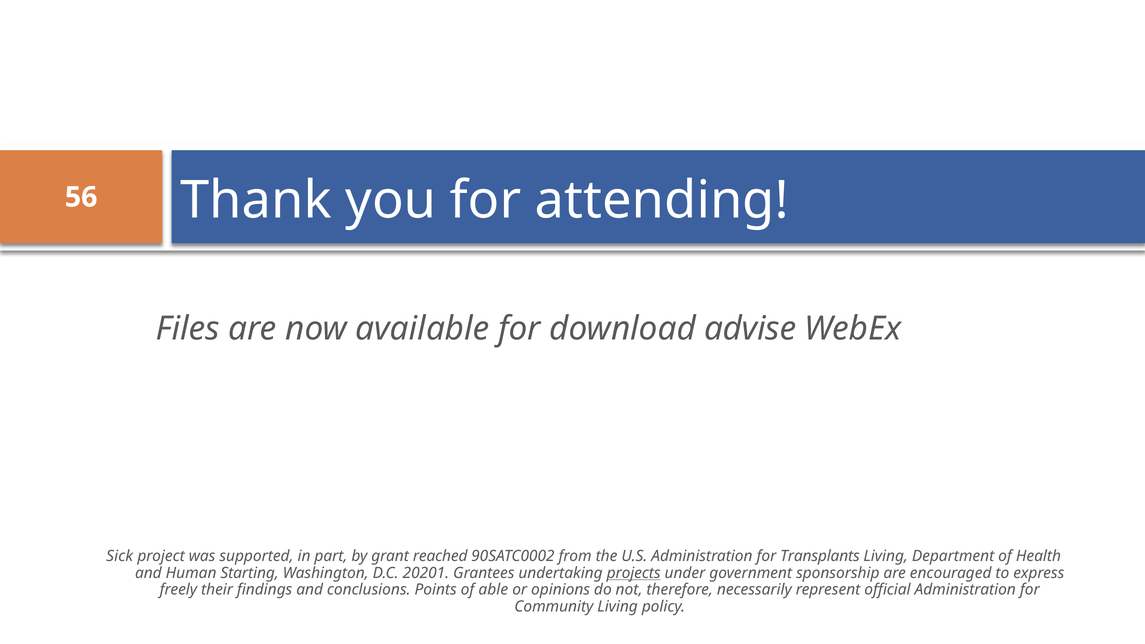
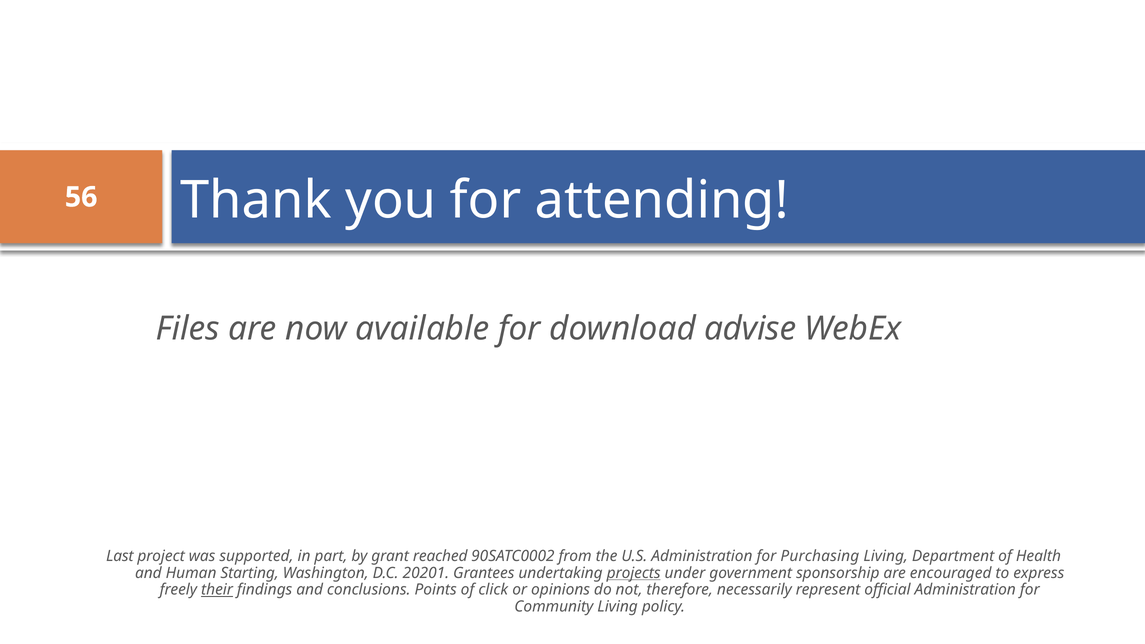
Sick: Sick -> Last (120, 556)
Transplants: Transplants -> Purchasing (820, 556)
their underline: none -> present (217, 590)
able: able -> click (493, 590)
